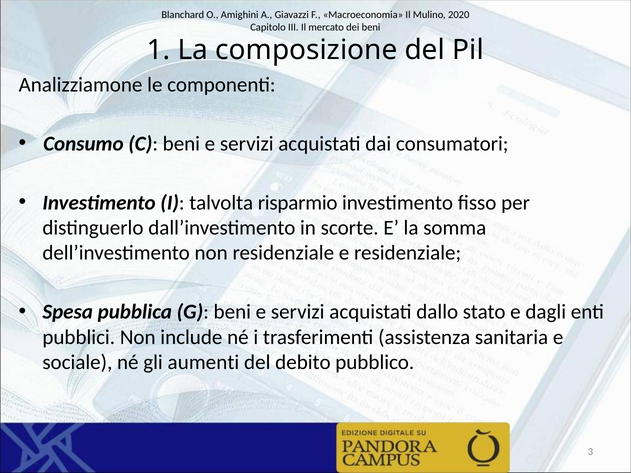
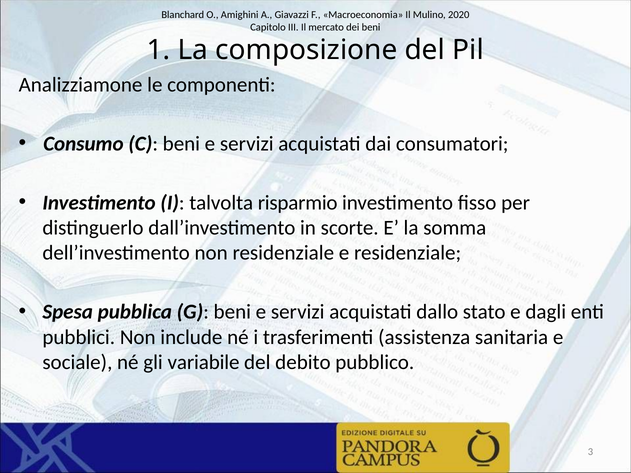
aumenti: aumenti -> variabile (204, 363)
